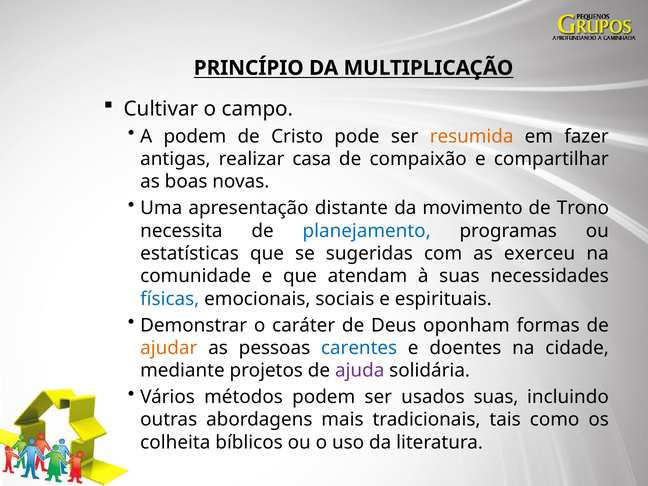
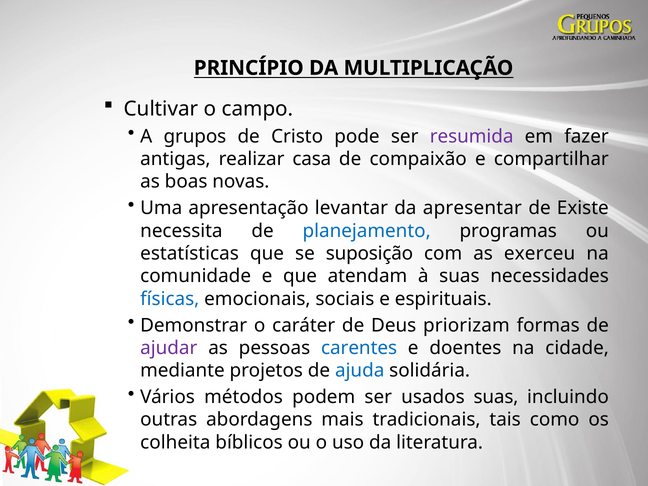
A podem: podem -> grupos (195, 136)
resumida colour: orange -> purple (472, 136)
distante: distante -> levantar (351, 208)
movimento: movimento -> apresentar (472, 208)
Trono: Trono -> Existe (583, 208)
sugeridas: sugeridas -> suposição (369, 253)
oponham: oponham -> priorizam (466, 325)
ajudar colour: orange -> purple (169, 348)
ajuda colour: purple -> blue (360, 371)
